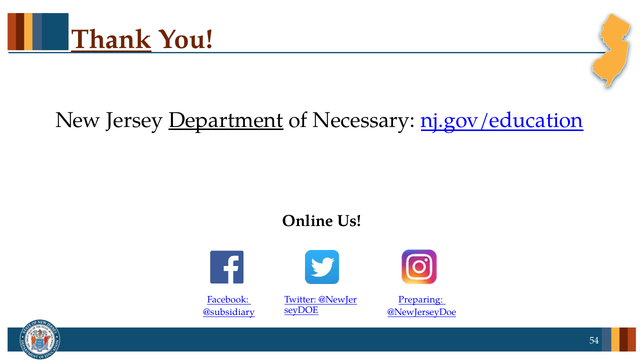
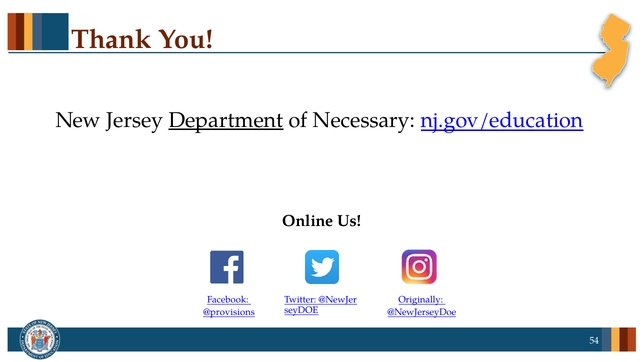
Thank underline: present -> none (111, 40)
Preparing: Preparing -> Originally (421, 300)
@subsidiary: @subsidiary -> @provisions (229, 312)
